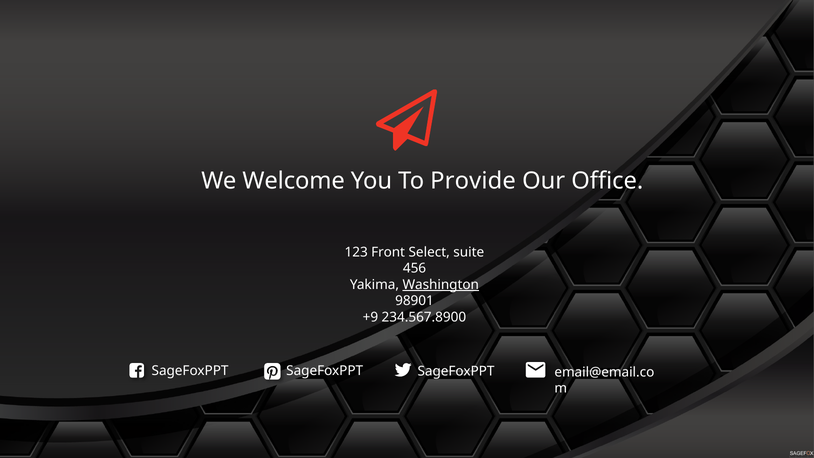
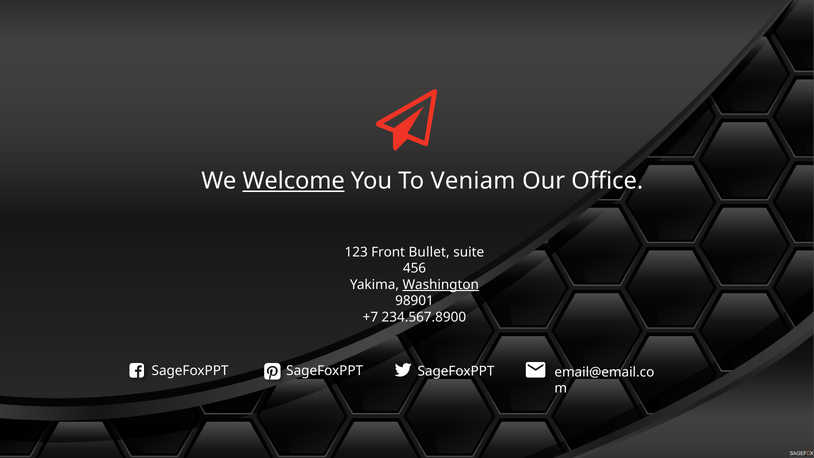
Welcome underline: none -> present (294, 181)
Provide: Provide -> Veniam (473, 181)
Select: Select -> Bullet (429, 252)
+9: +9 -> +7 (370, 317)
